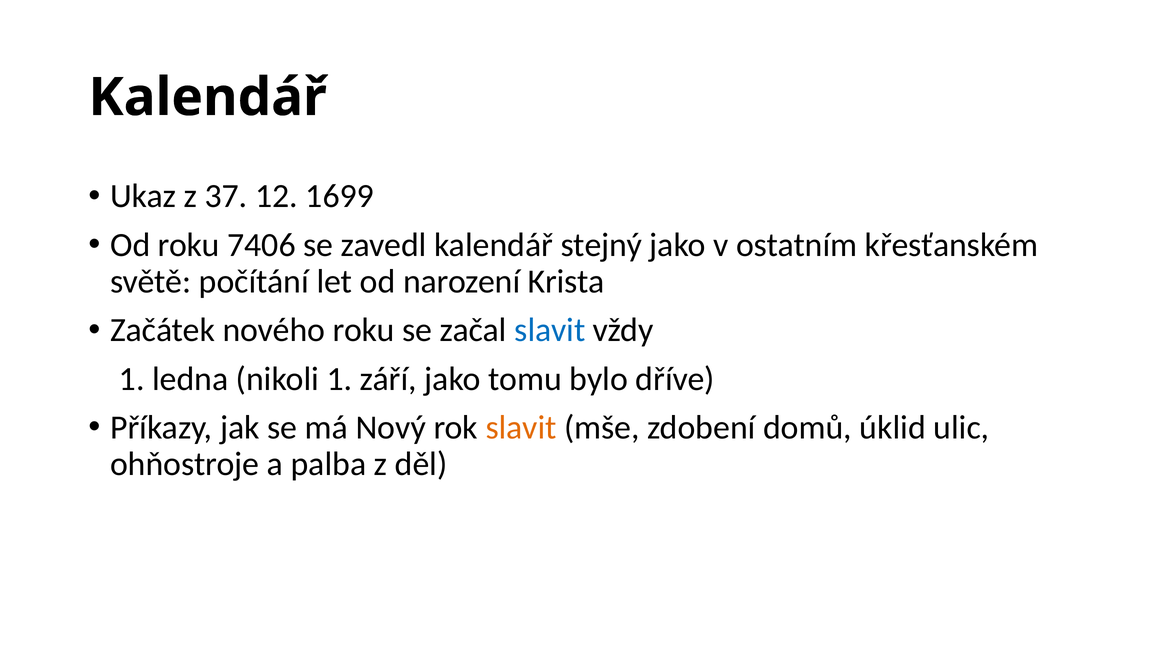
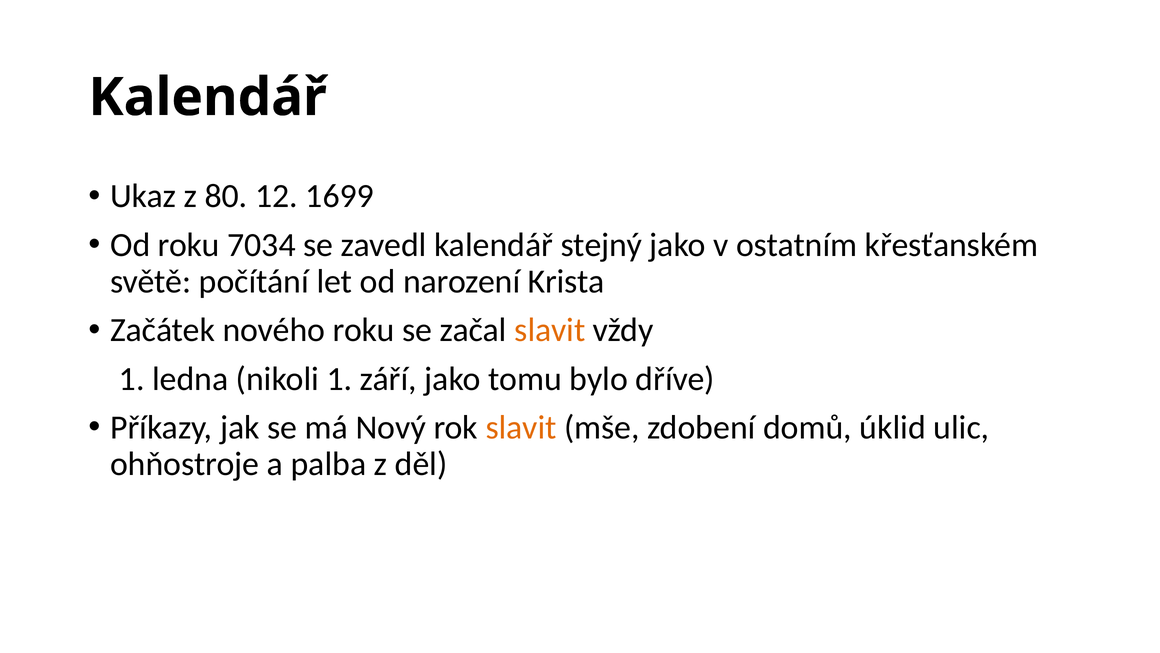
37: 37 -> 80 (226, 196)
7406: 7406 -> 7034 (261, 245)
slavit colour: blue -> orange (550, 330)
